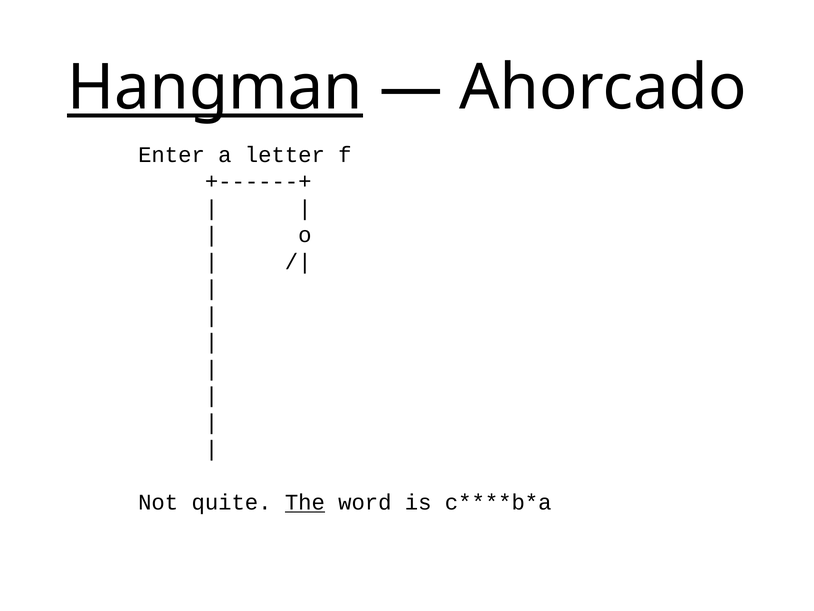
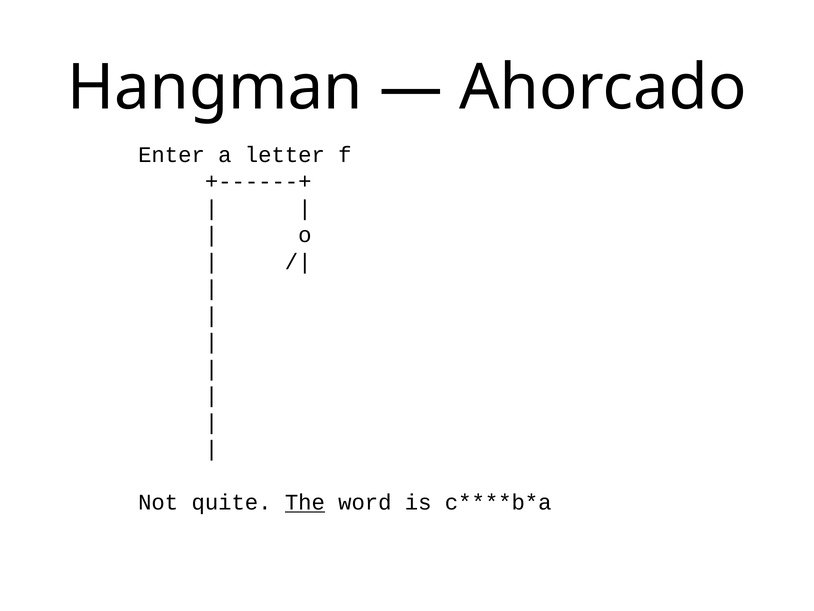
Hangman underline: present -> none (215, 88)
